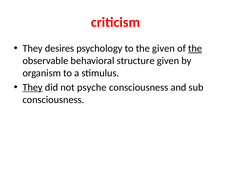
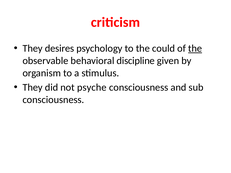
the given: given -> could (164, 48)
structure: structure -> discipline (136, 61)
They underline: present -> none (33, 87)
